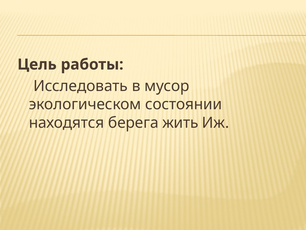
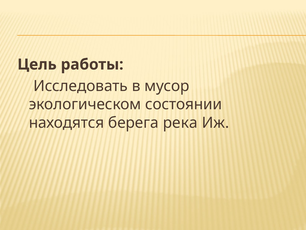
жить: жить -> река (180, 122)
